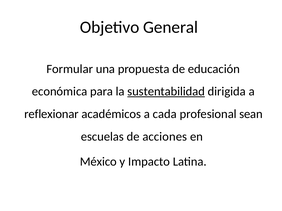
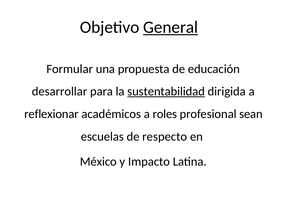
General underline: none -> present (171, 27)
económica: económica -> desarrollar (60, 92)
cada: cada -> roles (165, 114)
acciones: acciones -> respecto (165, 137)
